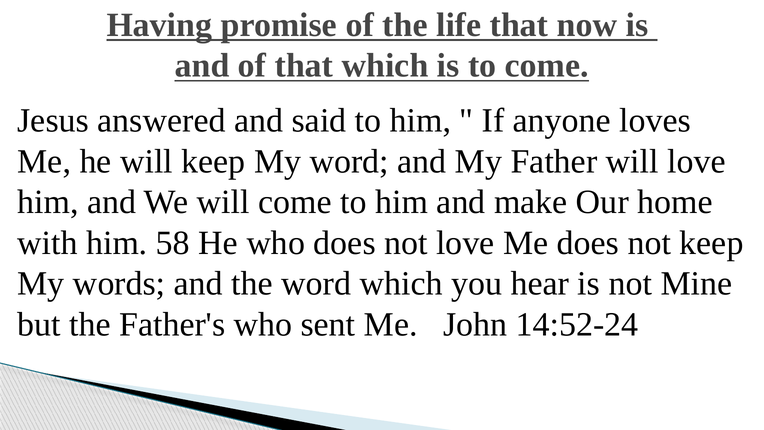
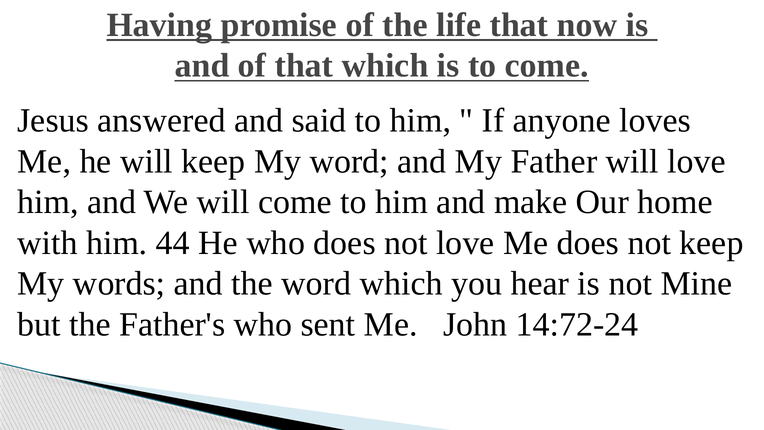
58: 58 -> 44 (173, 243)
14:52-24: 14:52-24 -> 14:72-24 (577, 324)
